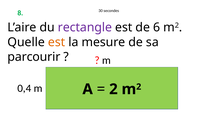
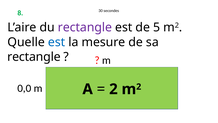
6: 6 -> 5 (157, 27)
est colour: orange -> blue (57, 42)
parcourir: parcourir -> rectangle (34, 57)
0,4: 0,4 -> 0,0 (24, 88)
